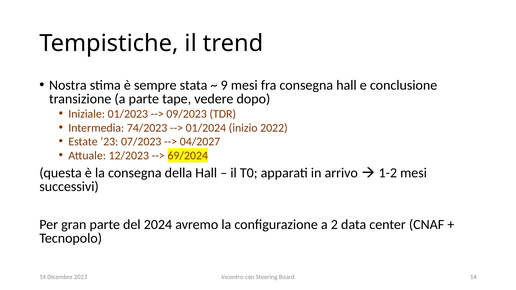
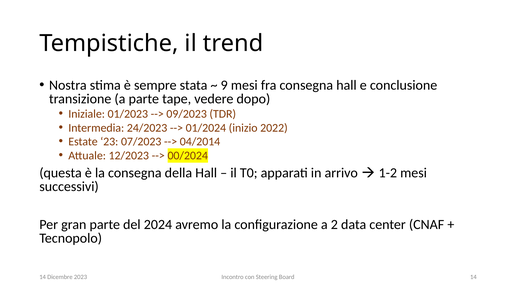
74/2023: 74/2023 -> 24/2023 (147, 128)
04/2027: 04/2027 -> 04/2014 (200, 142)
69/2024: 69/2024 -> 00/2024 (188, 156)
